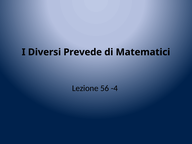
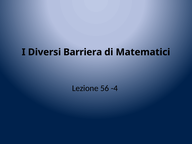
Prevede: Prevede -> Barriera (83, 52)
